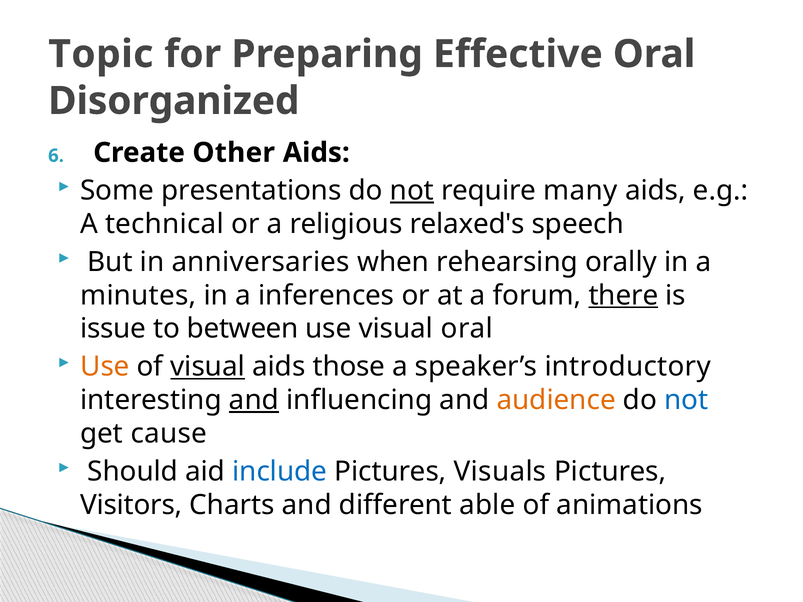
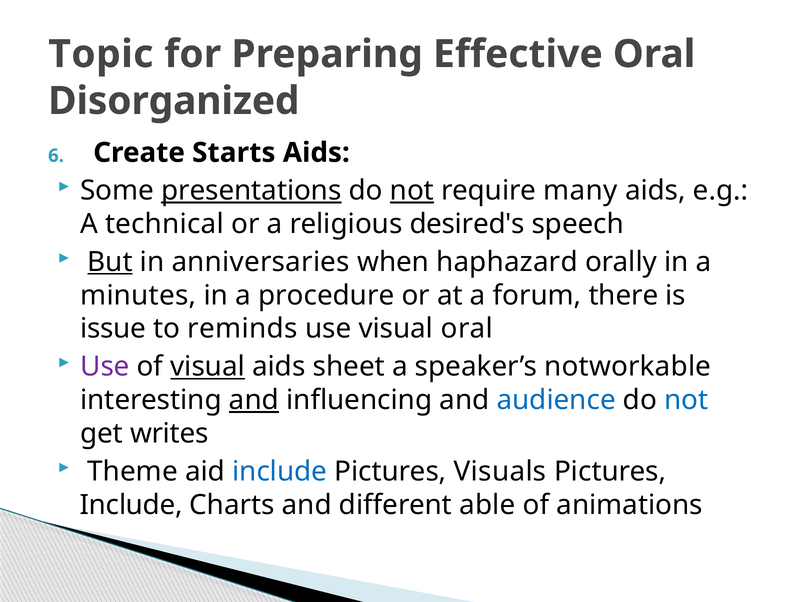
Other: Other -> Starts (234, 153)
presentations underline: none -> present (251, 191)
relaxed's: relaxed's -> desired's (467, 224)
But underline: none -> present (110, 262)
rehearsing: rehearsing -> haphazard (507, 262)
inferences: inferences -> procedure (326, 295)
there underline: present -> none (623, 295)
between: between -> reminds (242, 329)
Use colour: orange -> purple (105, 367)
those: those -> sheet (349, 367)
introductory: introductory -> notworkable (628, 367)
audience colour: orange -> blue (556, 400)
cause: cause -> writes (169, 434)
Should: Should -> Theme (133, 472)
Visitors: Visitors -> Include (131, 505)
